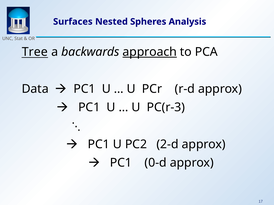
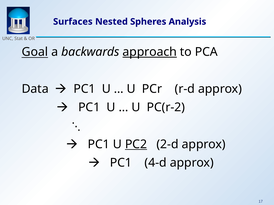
Tree: Tree -> Goal (35, 52)
PC(r-3: PC(r-3 -> PC(r-2 (166, 108)
PC2 underline: none -> present (136, 145)
0-d: 0-d -> 4-d (156, 163)
